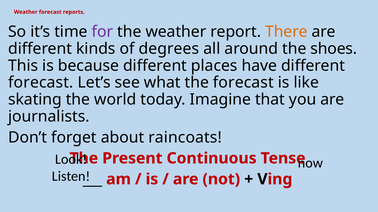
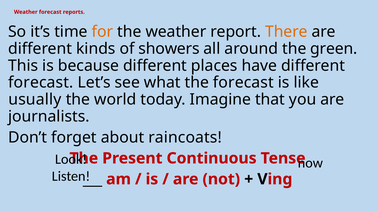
for colour: purple -> orange (102, 32)
degrees: degrees -> showers (169, 49)
shoes: shoes -> green (334, 49)
skating: skating -> usually (35, 100)
